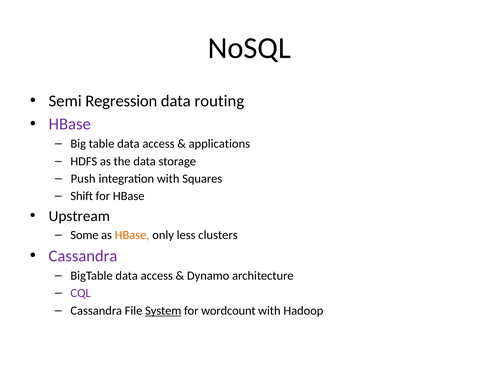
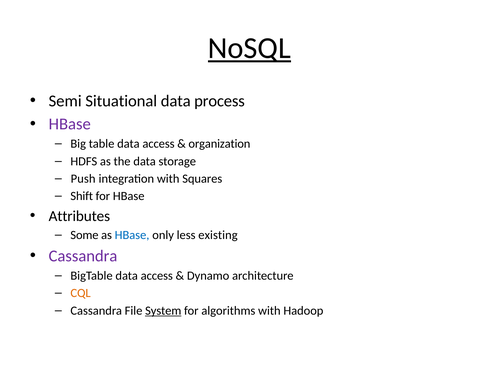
NoSQL underline: none -> present (249, 48)
Regression: Regression -> Situational (121, 101)
routing: routing -> process (219, 101)
applications: applications -> organization (219, 144)
Upstream: Upstream -> Attributes (79, 216)
HBase colour: orange -> blue (132, 235)
clusters: clusters -> existing (218, 235)
CQL colour: purple -> orange (81, 293)
wordcount: wordcount -> algorithms (228, 311)
